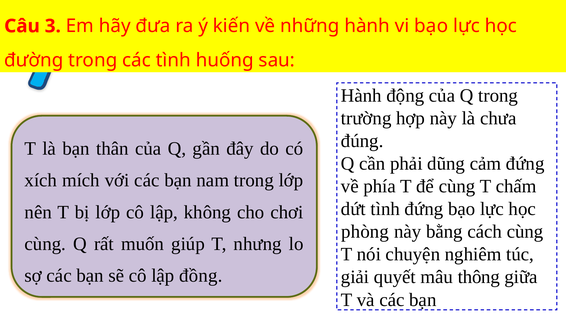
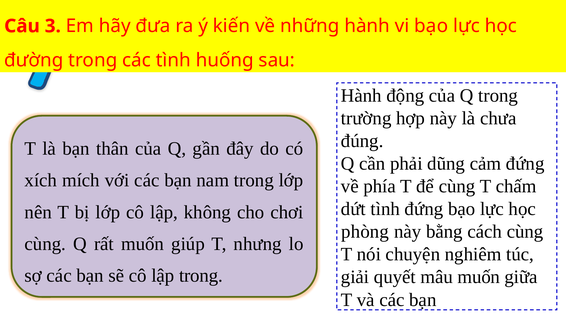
lập đồng: đồng -> trong (201, 275)
mâu thông: thông -> muốn (479, 277)
